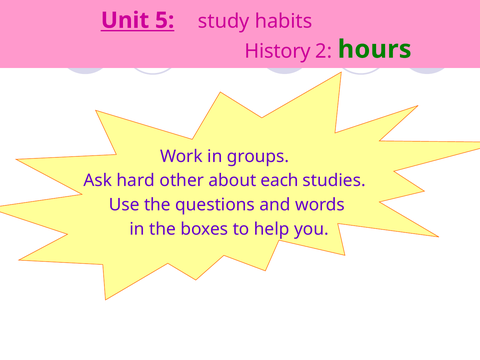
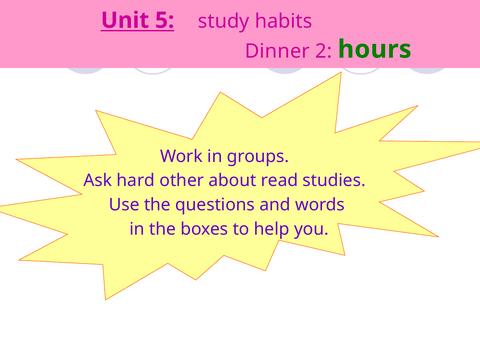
History: History -> Dinner (277, 51)
each: each -> read (279, 181)
